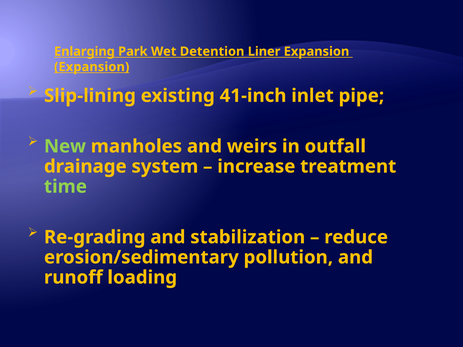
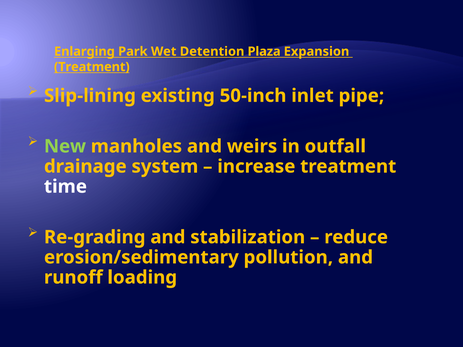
Liner: Liner -> Plaza (264, 51)
Expansion: Expansion -> Treatment (92, 67)
41-inch: 41-inch -> 50-inch (253, 96)
time colour: light green -> white (65, 187)
